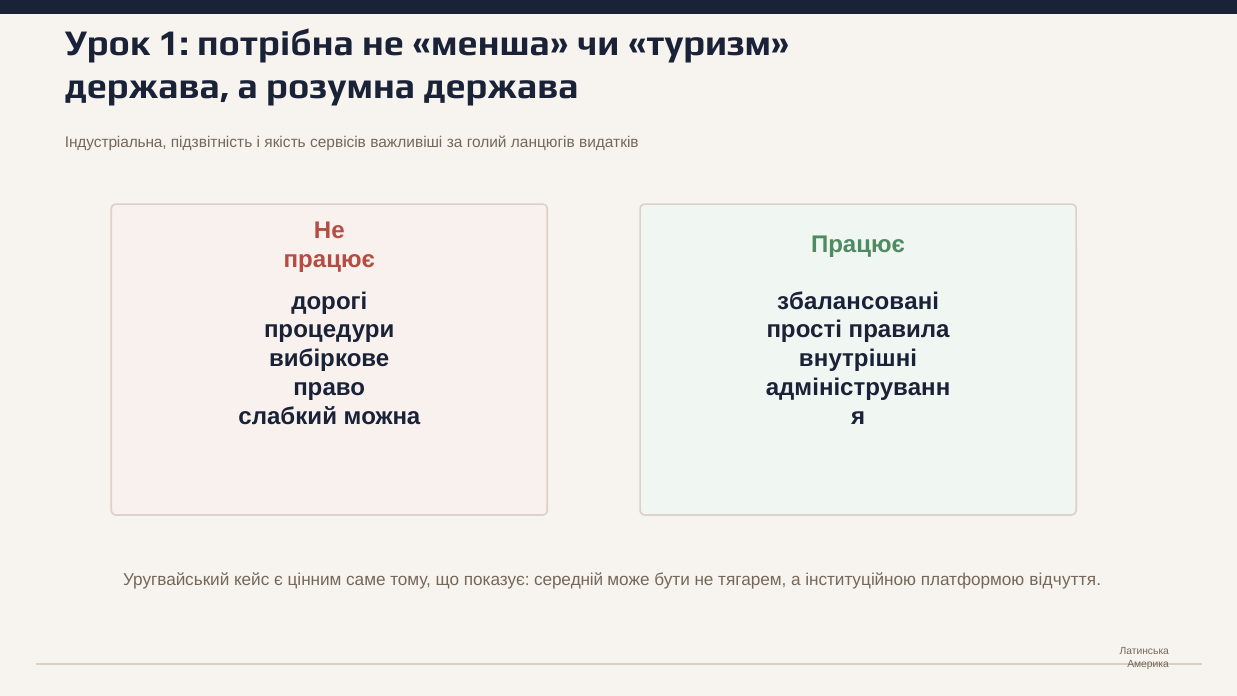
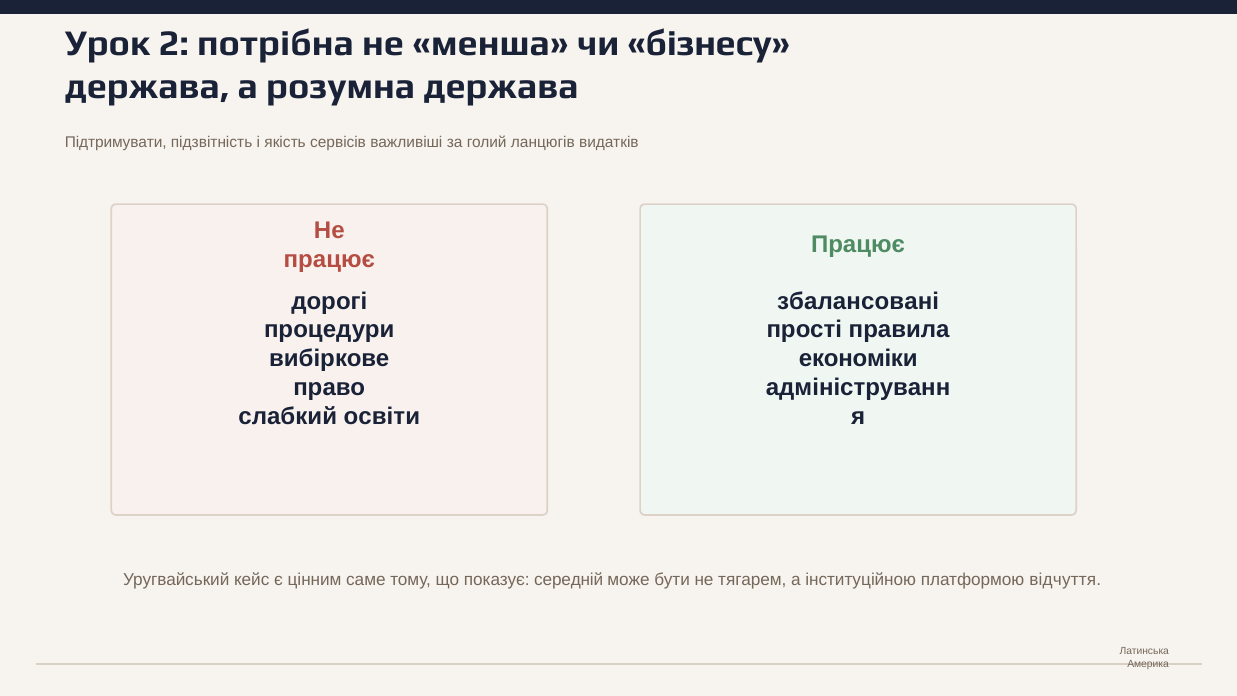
1: 1 -> 2 (174, 43)
туризм: туризм -> бізнесу (709, 43)
Індустріальна: Індустріальна -> Підтримувати (116, 142)
внутрішні: внутрішні -> економіки (858, 359)
можна: можна -> освіти (382, 417)
